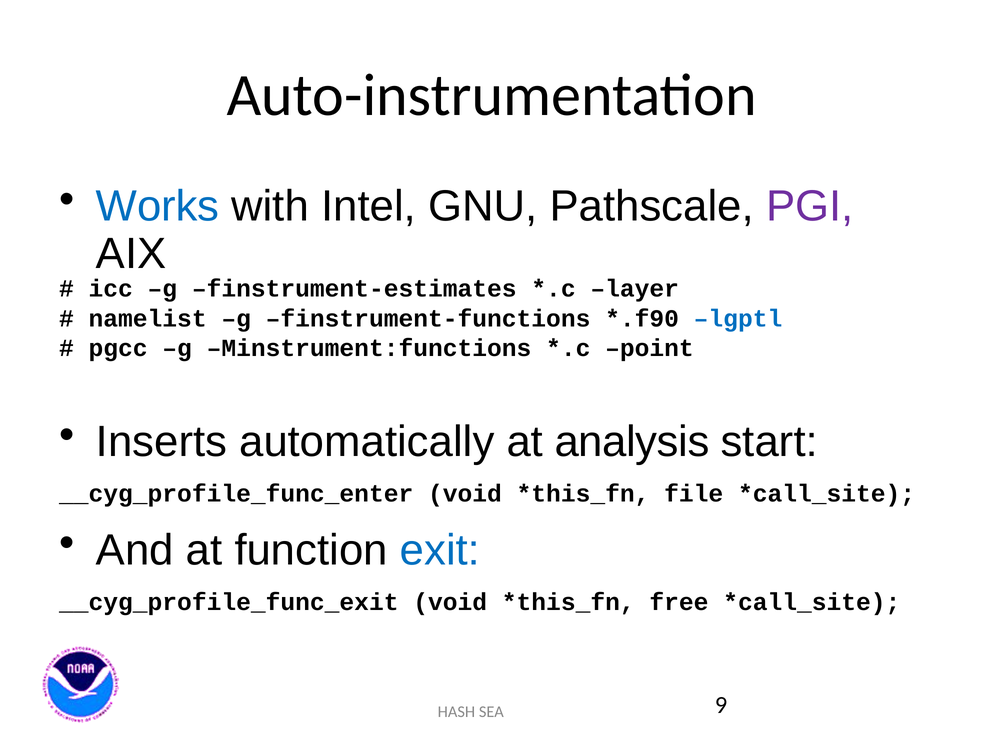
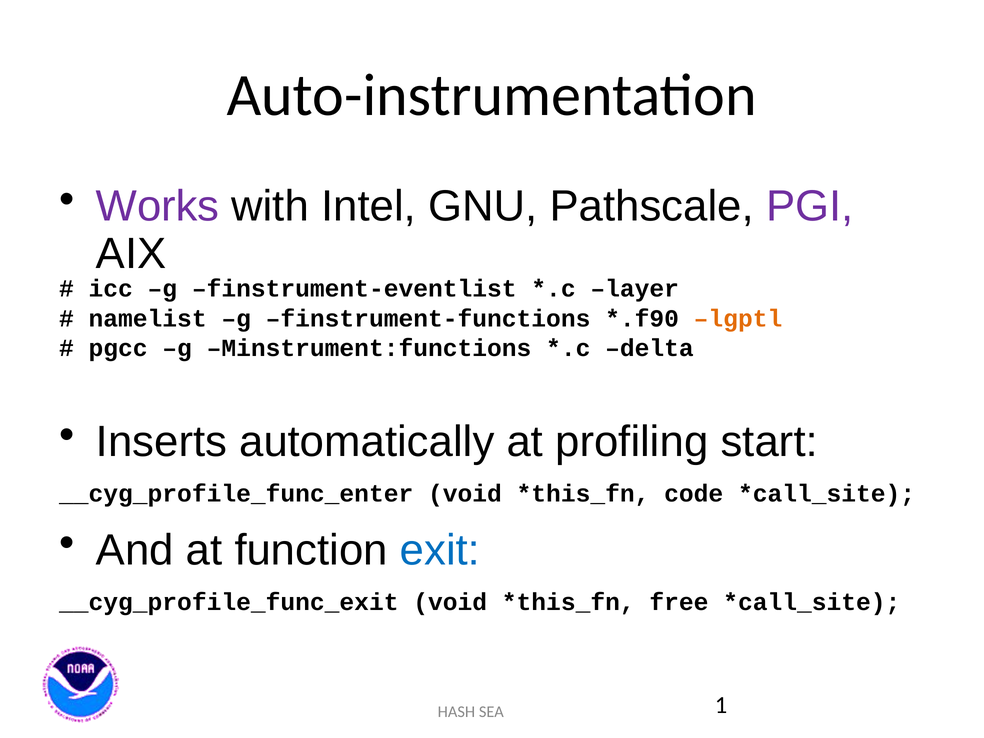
Works colour: blue -> purple (158, 206)
finstrument-estimates: finstrument-estimates -> finstrument-eventlist (354, 289)
lgptl colour: blue -> orange (738, 318)
point: point -> delta (649, 348)
analysis: analysis -> profiling (632, 442)
file: file -> code (694, 494)
9: 9 -> 1 (721, 705)
